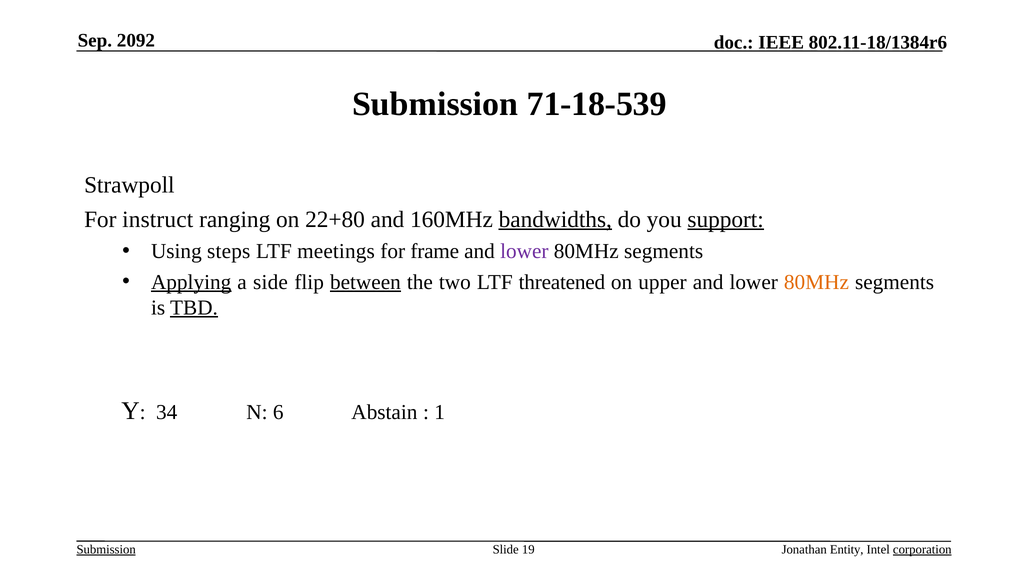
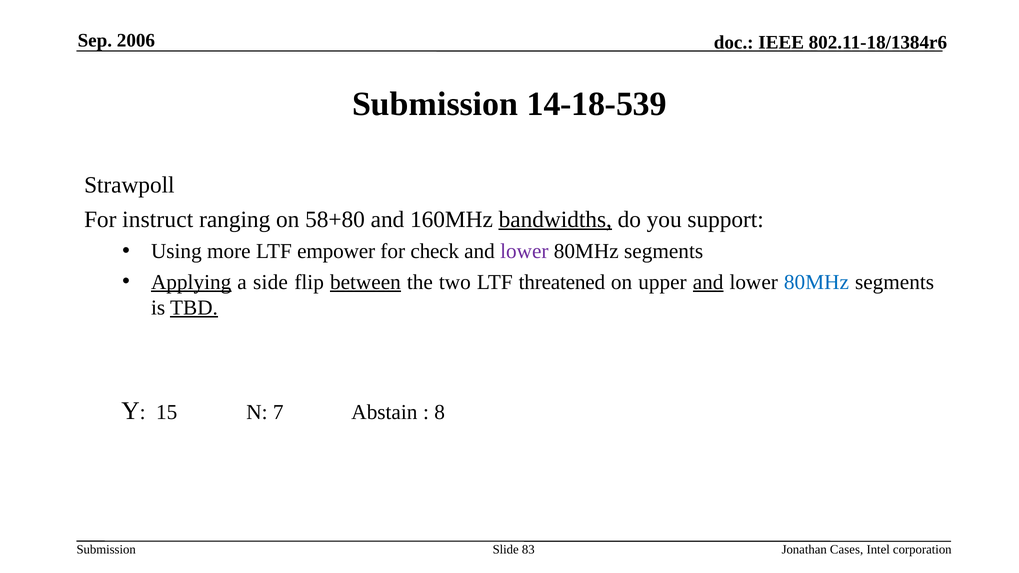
2092: 2092 -> 2006 (136, 41)
71-18-539: 71-18-539 -> 14-18-539 (597, 104)
22+80: 22+80 -> 58+80 (335, 219)
support underline: present -> none (726, 219)
steps: steps -> more (229, 251)
meetings: meetings -> empower (336, 251)
frame: frame -> check (435, 251)
and underline: none -> present (708, 282)
80MHz colour: orange -> blue (816, 282)
34: 34 -> 15 (167, 413)
6: 6 -> 7 (278, 413)
1: 1 -> 8 (440, 413)
Submission underline: present -> none (106, 550)
19: 19 -> 83 (528, 550)
Entity: Entity -> Cases (847, 550)
corporation underline: present -> none (922, 550)
